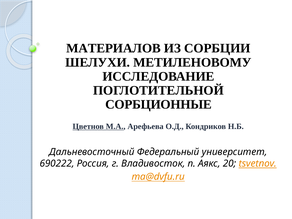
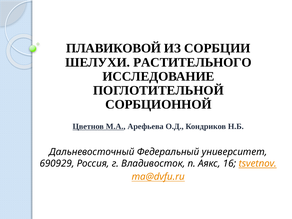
МАТЕРИАЛОВ: МАТЕРИАЛОВ -> ПЛАВИКОВОЙ (114, 48)
МЕТИЛЕНОВОМУ: МЕТИЛЕНОВОМУ -> РАСТИТЕЛЬНОГО (192, 62)
СОРБЦИОННЫЕ: СОРБЦИОННЫЕ -> СОРБЦИОННОЙ (158, 104)
690222: 690222 -> 690929 (57, 163)
20: 20 -> 16 (230, 163)
